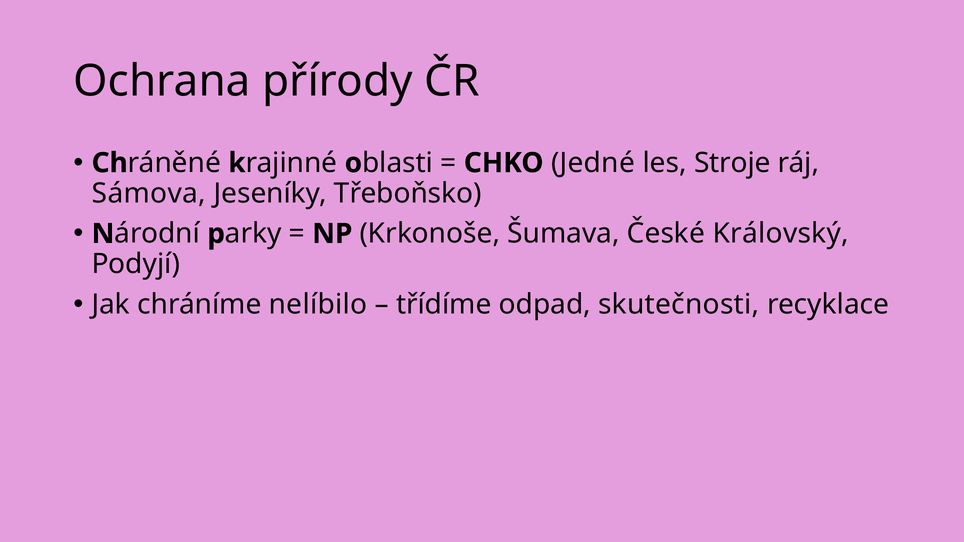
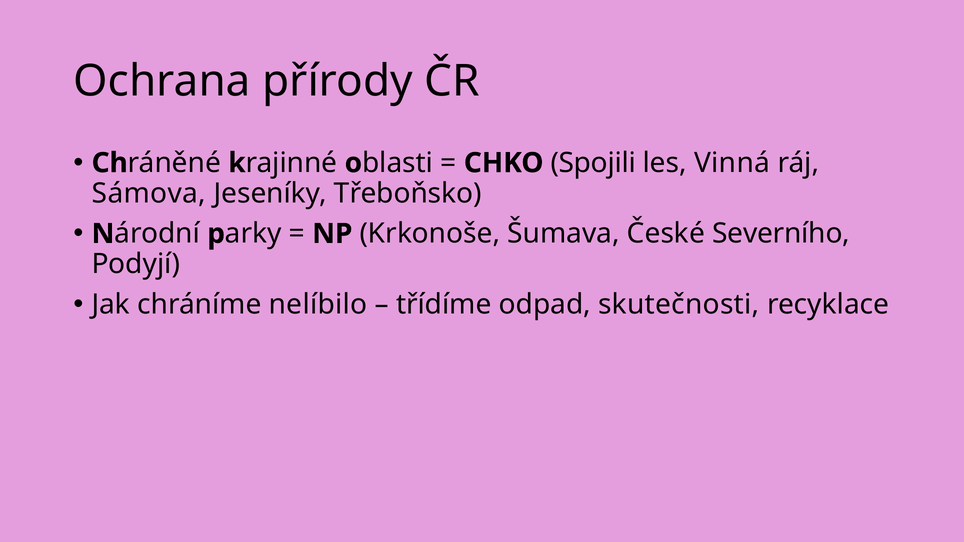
Jedné: Jedné -> Spojili (593, 163)
Stroje: Stroje -> Vinná (732, 163)
Královský: Královský -> Severního (781, 234)
